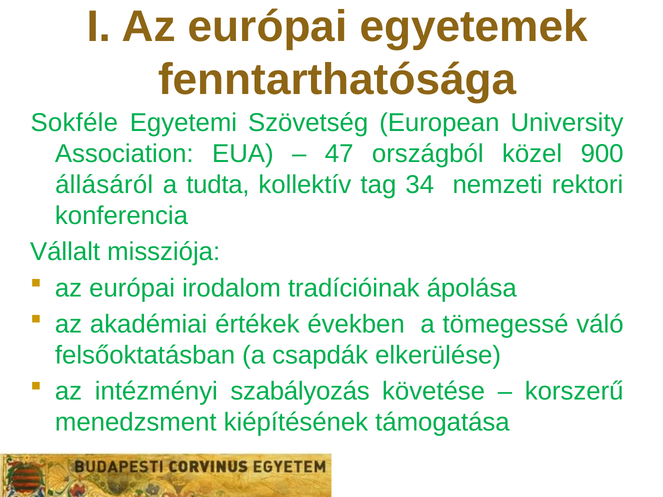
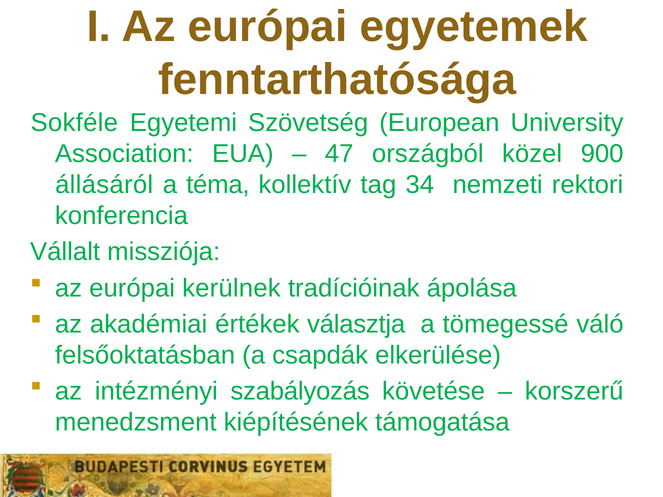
tudta: tudta -> téma (218, 185)
irodalom: irodalom -> kerülnek (231, 288)
években: években -> választja (356, 324)
